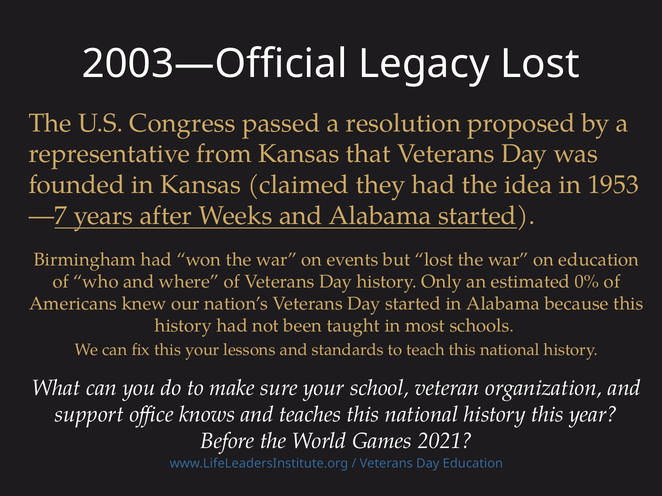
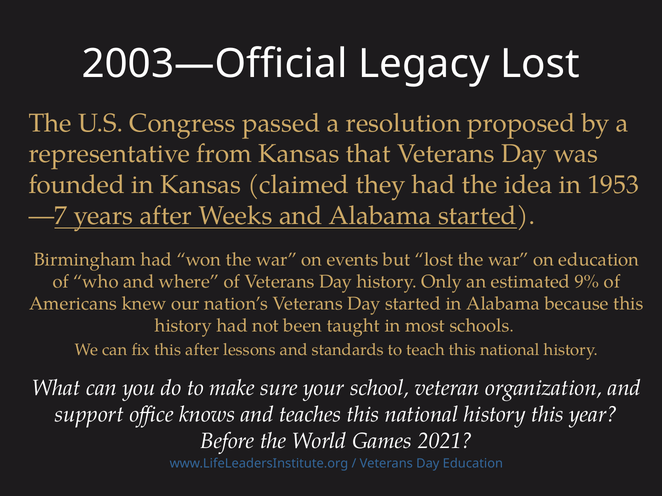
0%: 0% -> 9% (587, 282)
this your: your -> after (202, 350)
